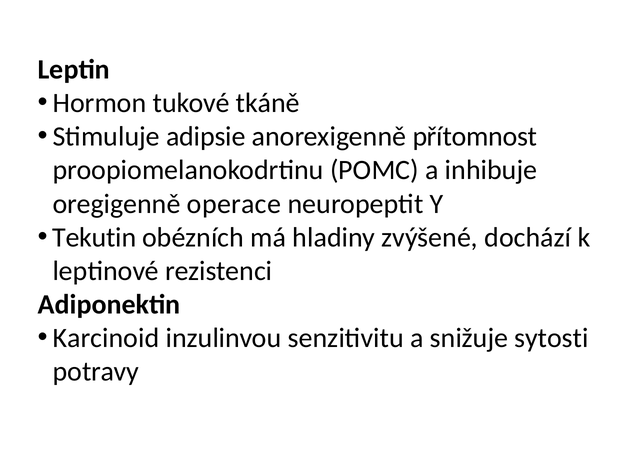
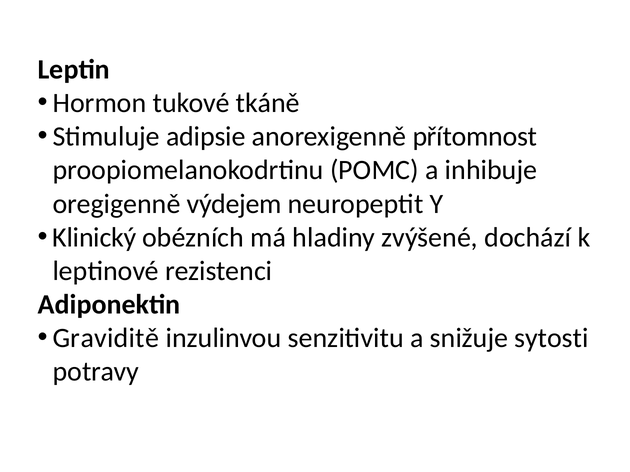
operace: operace -> výdejem (234, 204)
Tekutin: Tekutin -> Klinický (94, 238)
Karcinoid: Karcinoid -> Graviditě (106, 338)
